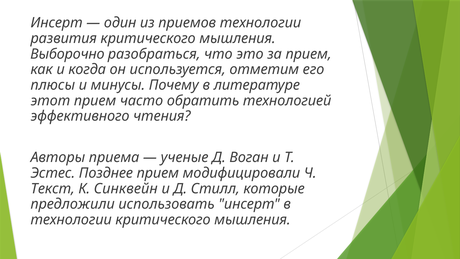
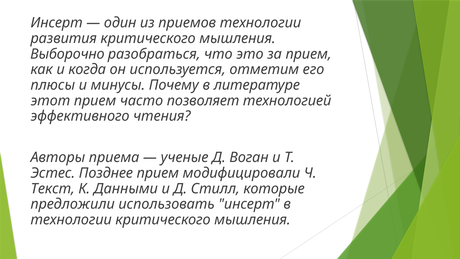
обратить: обратить -> позволяет (203, 100)
Синквейн: Синквейн -> Данными (126, 188)
